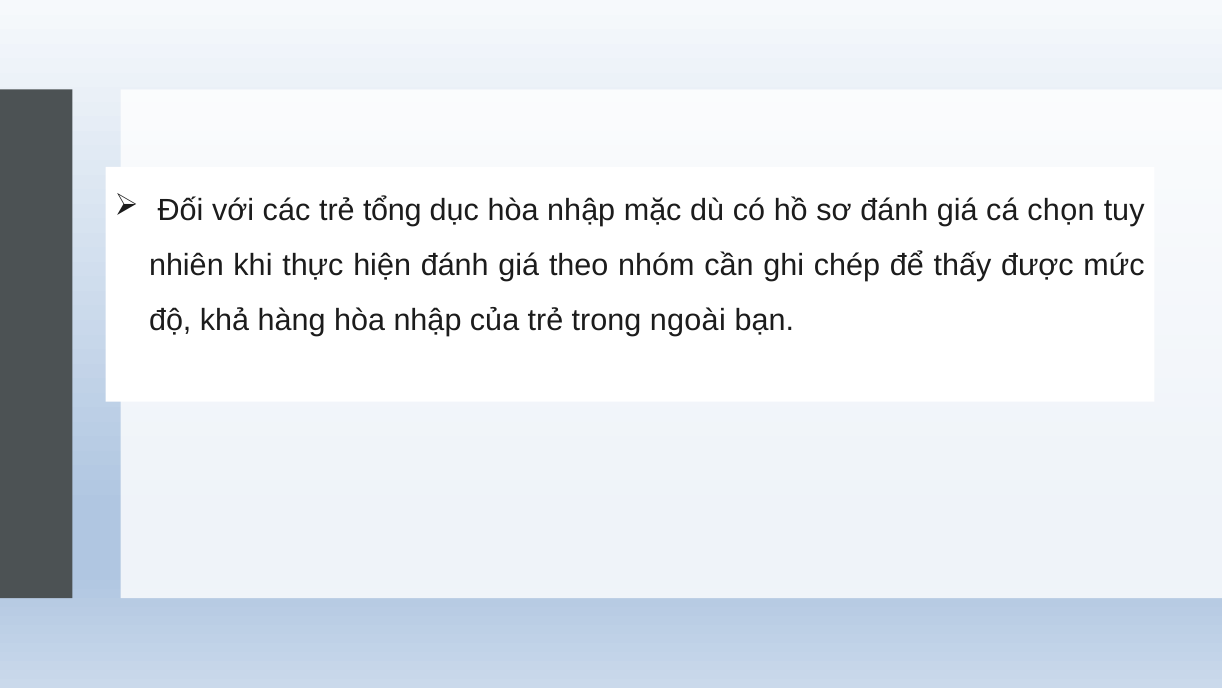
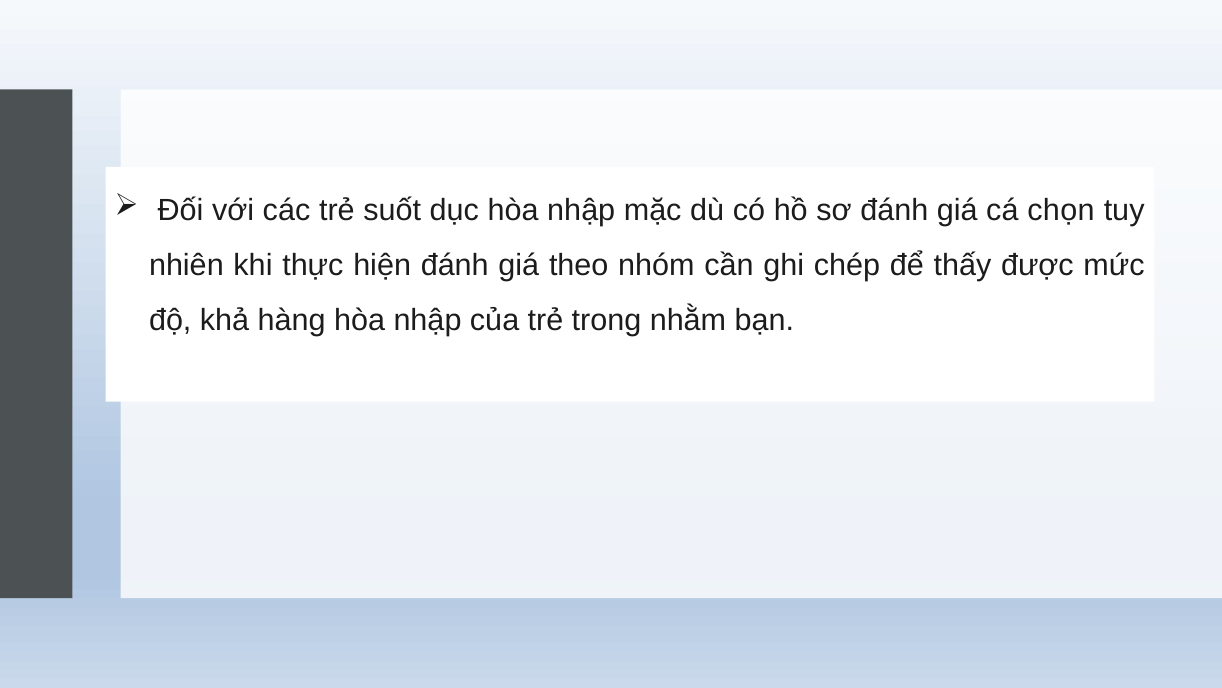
tổng: tổng -> suốt (392, 210)
ngoài: ngoài -> nhằm (688, 320)
